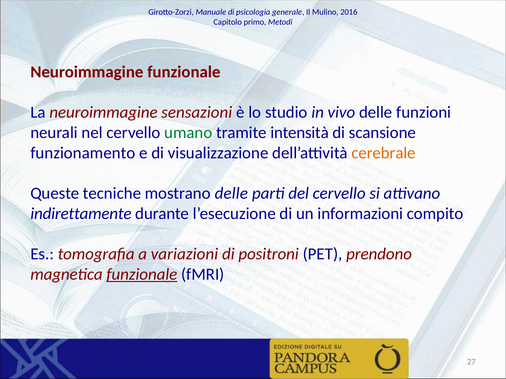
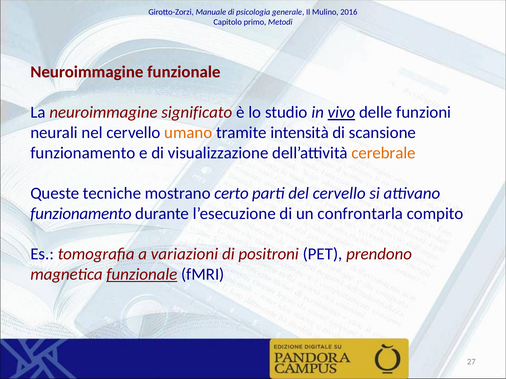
sensazioni: sensazioni -> significato (197, 113)
vivo underline: none -> present (341, 113)
umano colour: green -> orange (188, 133)
mostrano delle: delle -> certo (231, 194)
indirettamente: indirettamente -> funzionamento (81, 214)
informazioni: informazioni -> confrontarla (360, 214)
